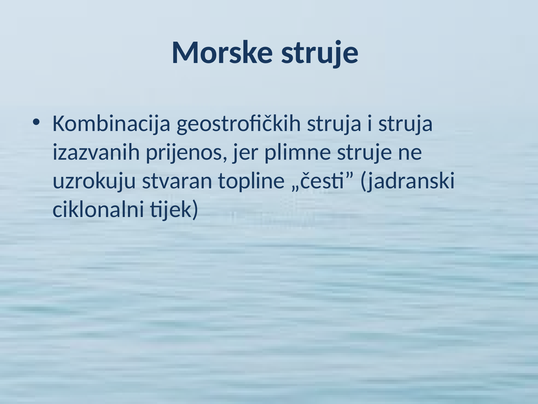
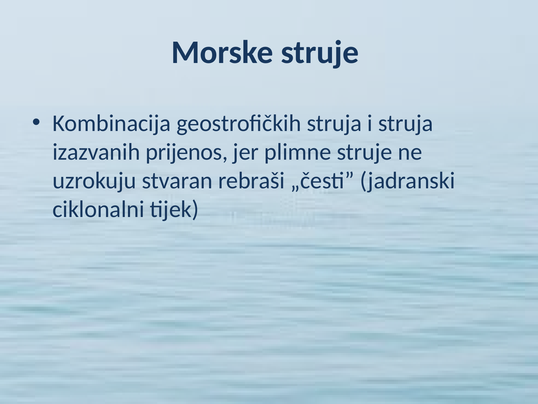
topline: topline -> rebraši (251, 180)
